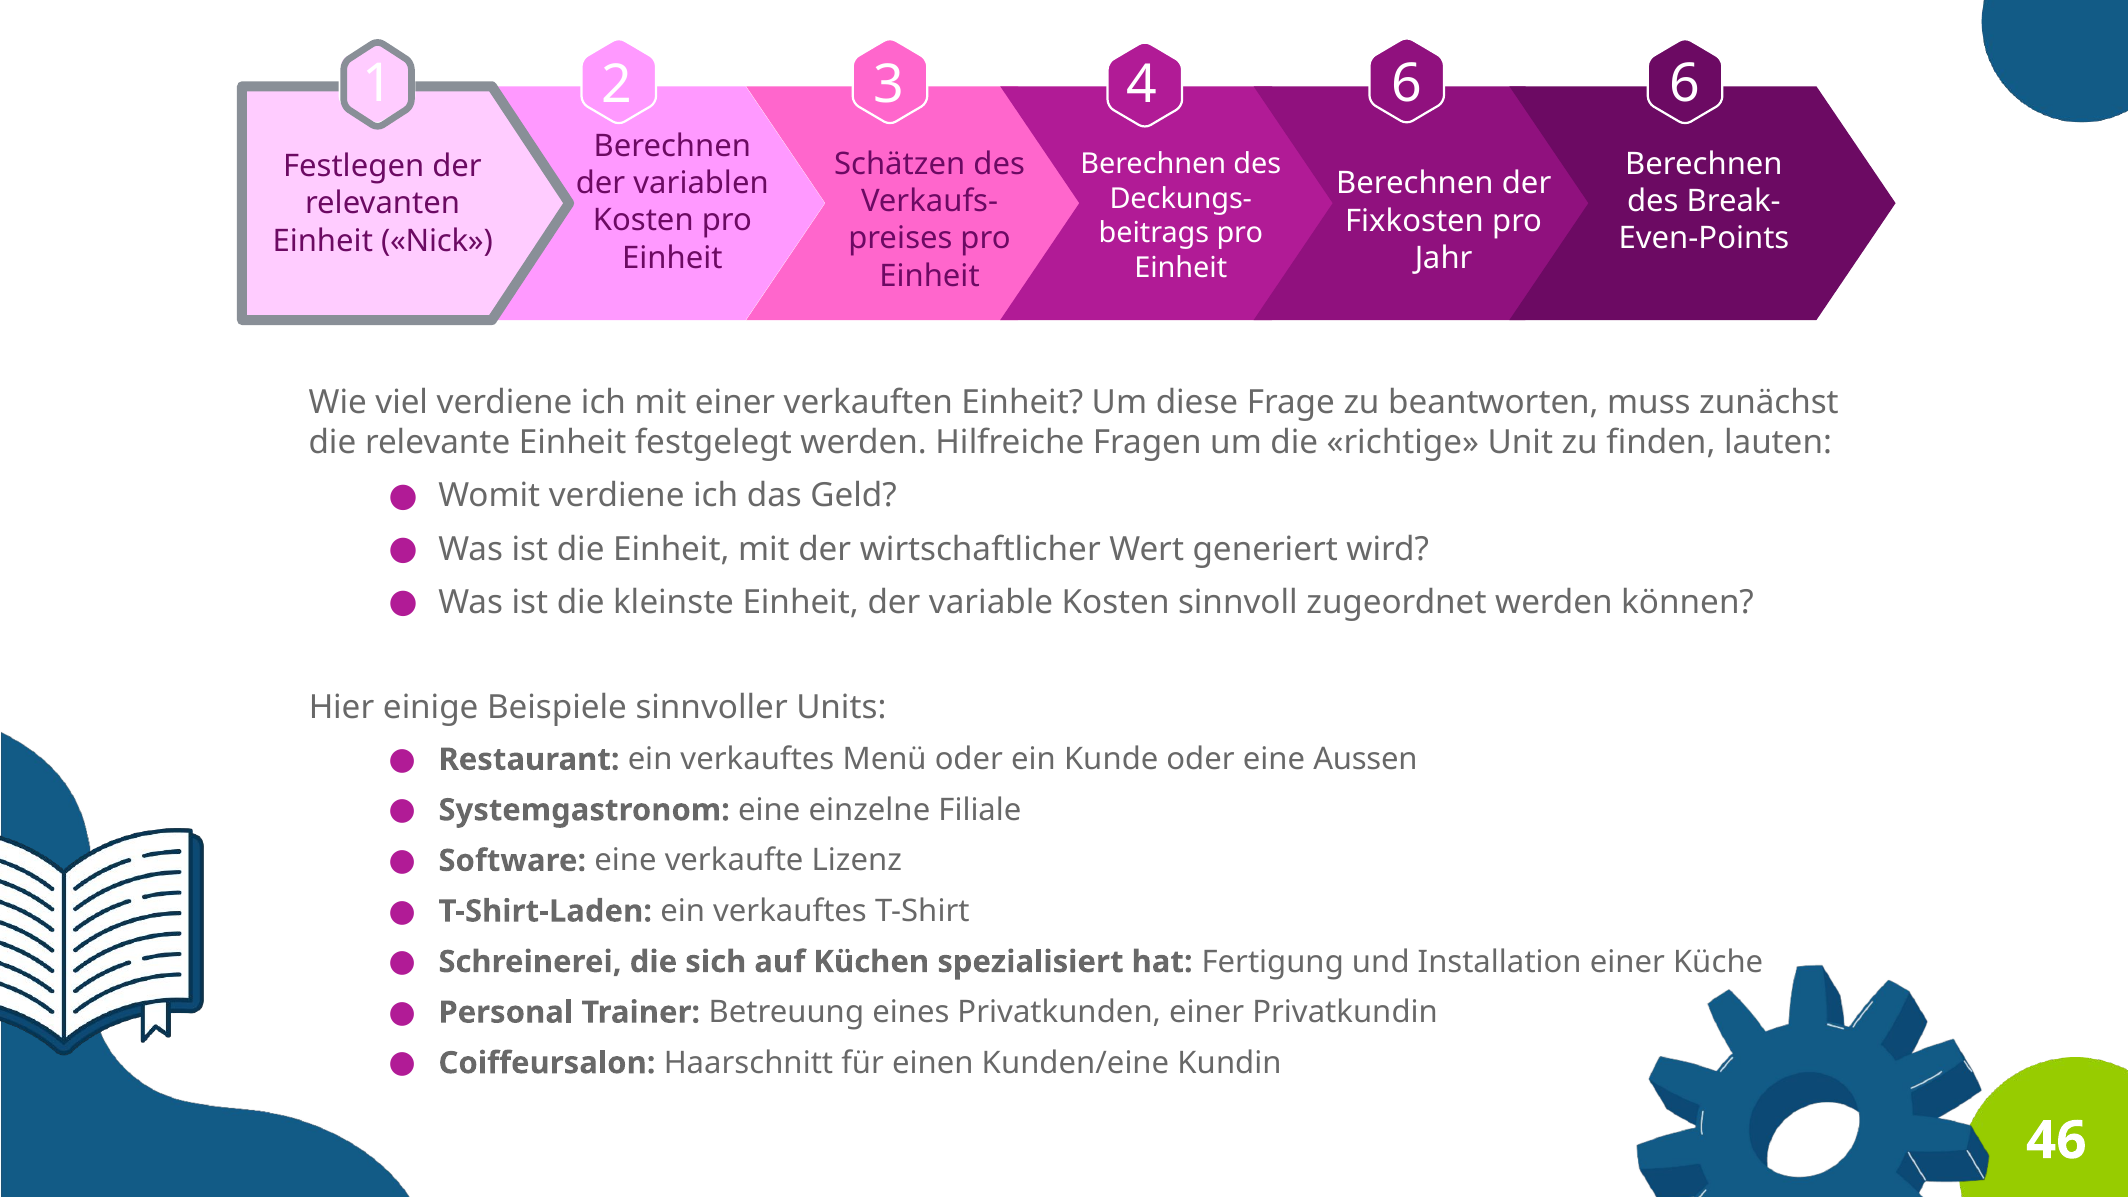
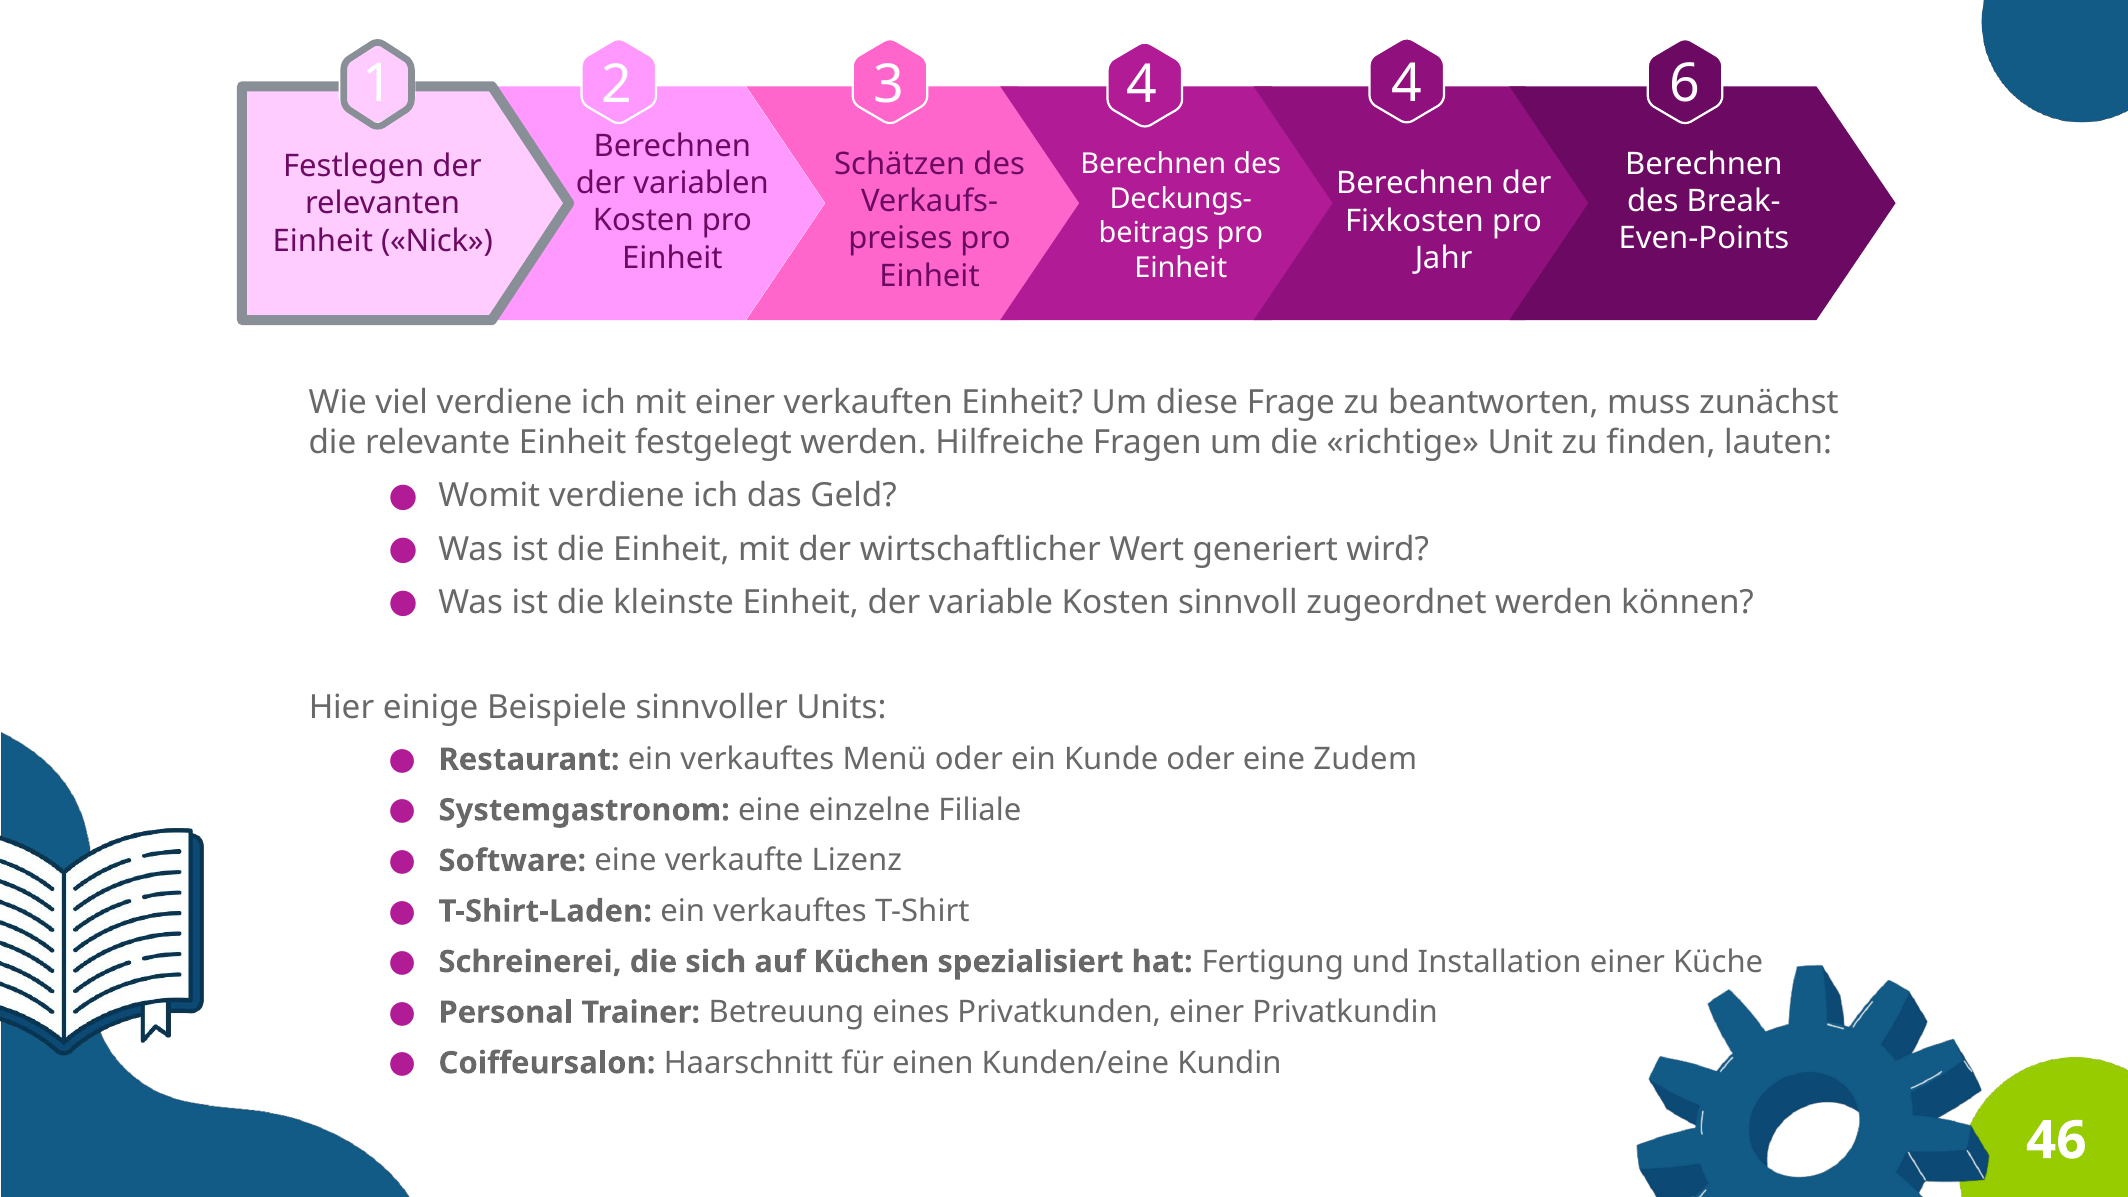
4 6: 6 -> 4 (1407, 84)
Aussen: Aussen -> Zudem (1365, 760)
